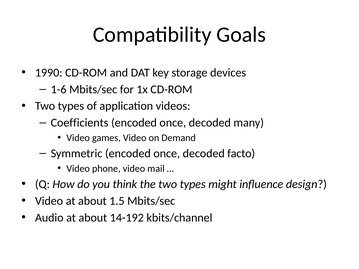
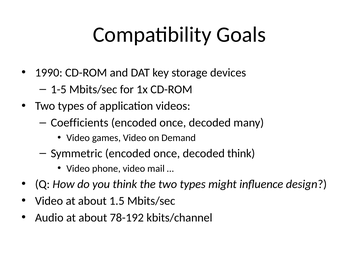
1-6: 1-6 -> 1-5 (59, 89)
decoded facto: facto -> think (241, 154)
14-192: 14-192 -> 78-192 (127, 218)
